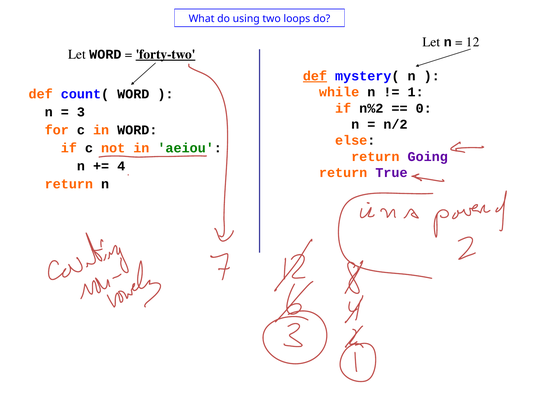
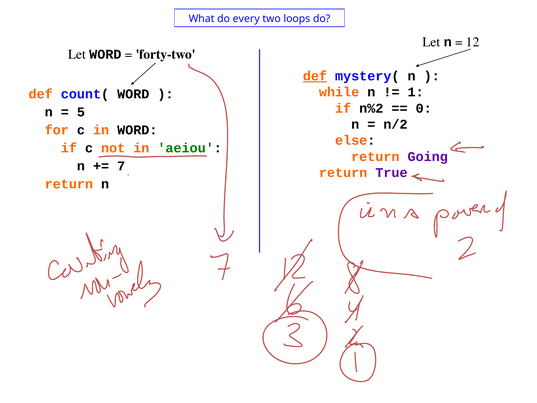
using: using -> every (246, 19)
forty-two underline: present -> none (166, 54)
3: 3 -> 5 (81, 112)
4: 4 -> 7 (121, 166)
